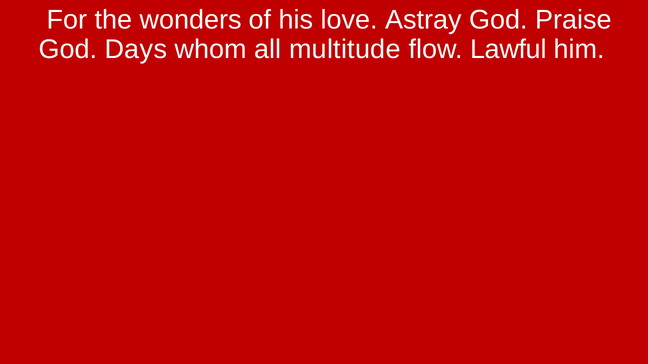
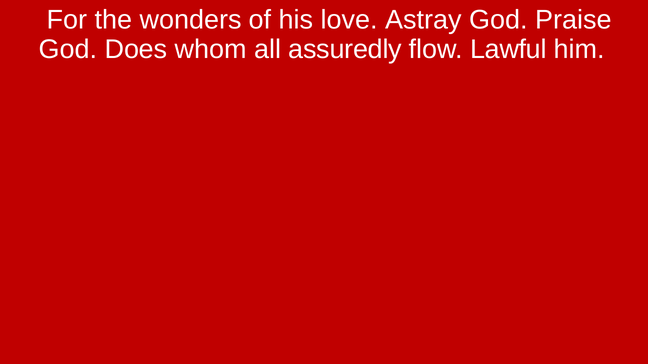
Days: Days -> Does (136, 49)
multitude: multitude -> assuredly (345, 49)
